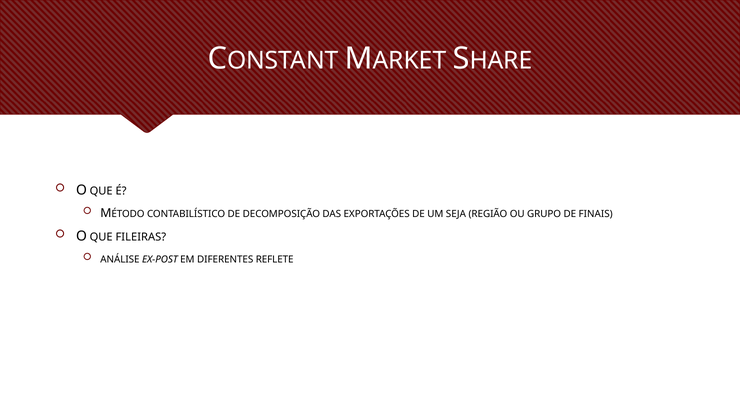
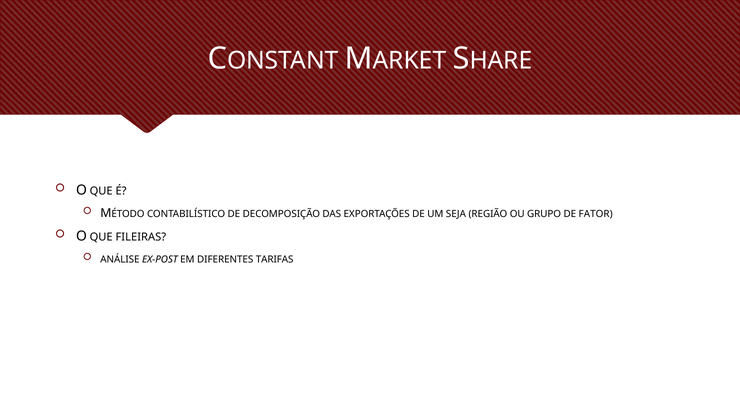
FINAIS: FINAIS -> FATOR (596, 214)
REFLETE: REFLETE -> TARIFAS (275, 260)
